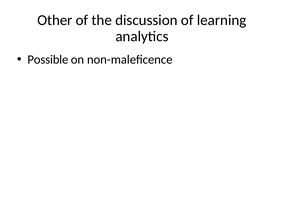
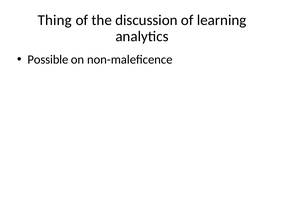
Other: Other -> Thing (55, 20)
